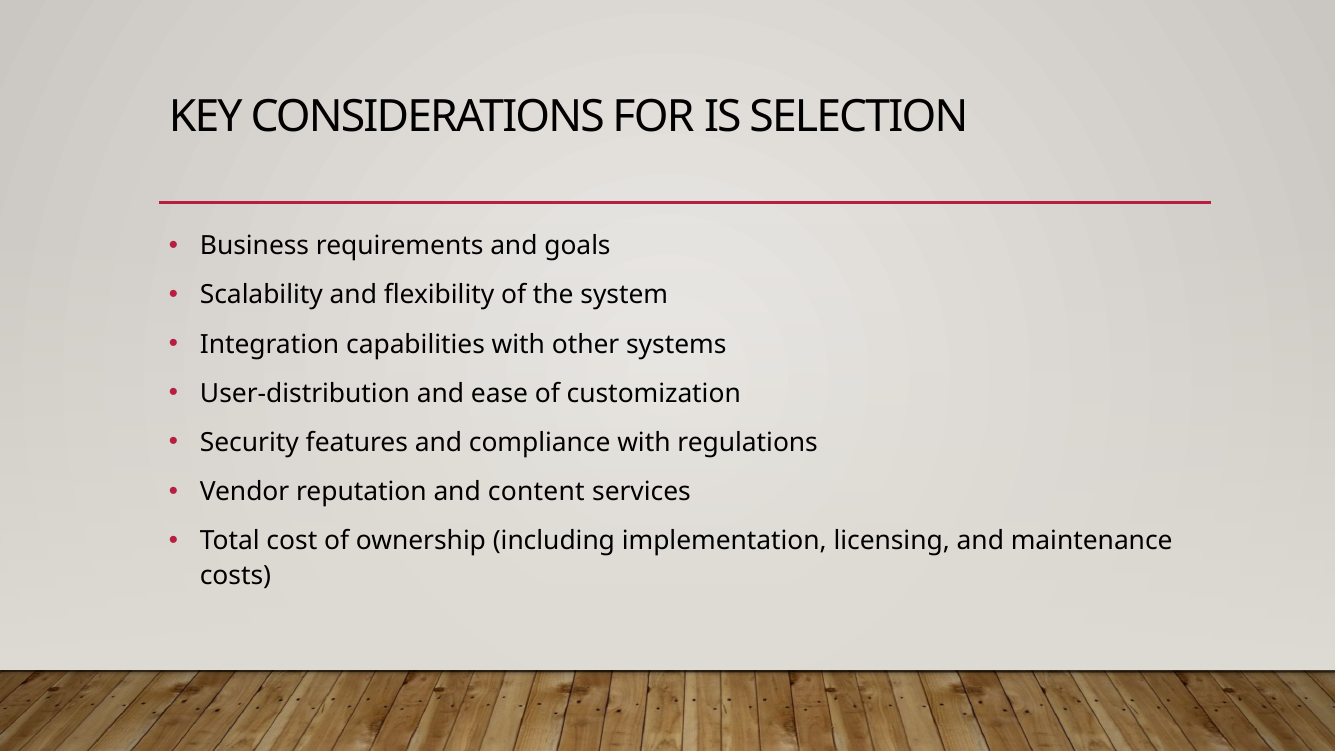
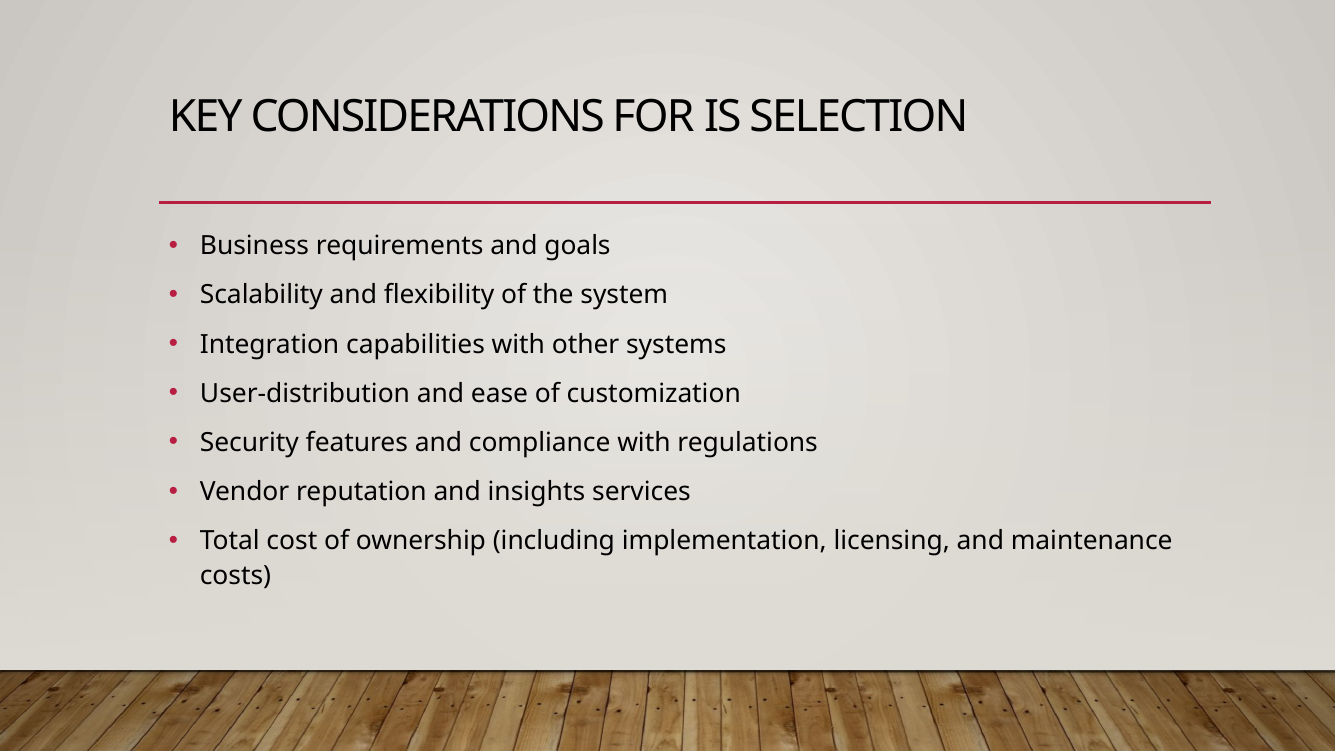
content: content -> insights (536, 492)
